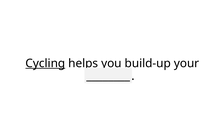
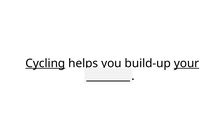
your underline: none -> present (187, 63)
